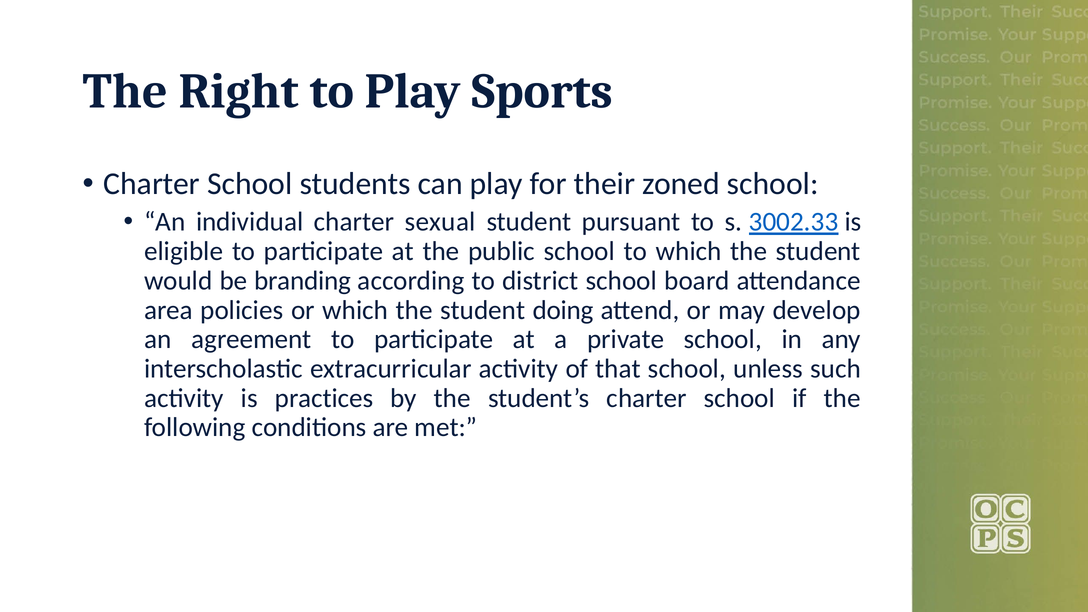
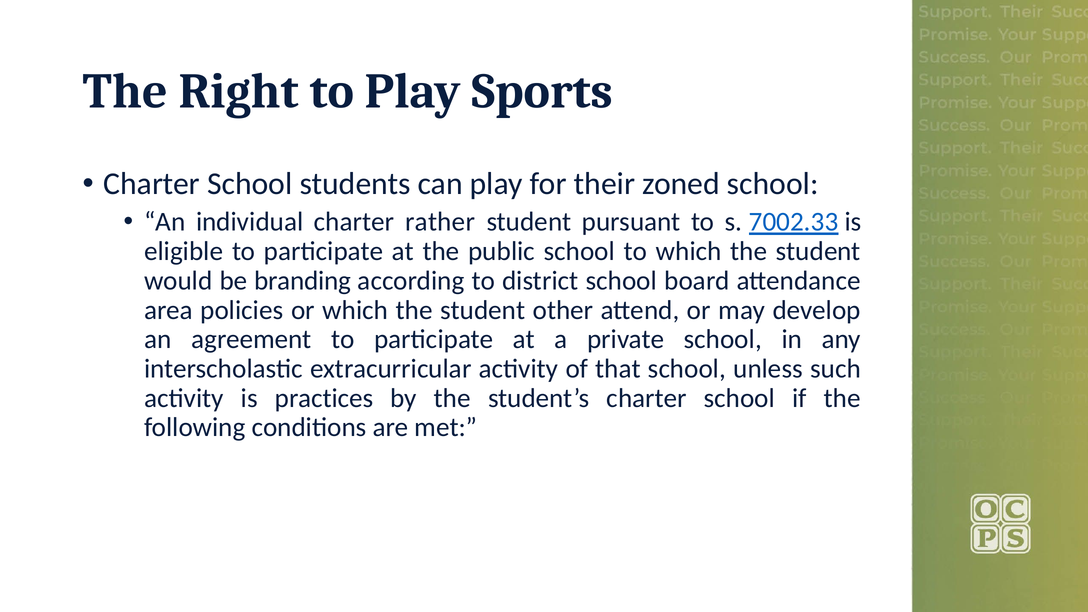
sexual: sexual -> rather (440, 222)
3002.33: 3002.33 -> 7002.33 (794, 222)
doing: doing -> other (563, 310)
